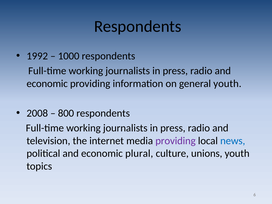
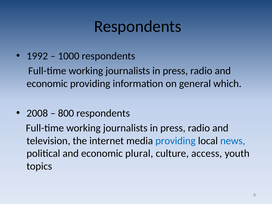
general youth: youth -> which (227, 84)
providing colour: purple -> blue (176, 141)
unions: unions -> access (207, 153)
